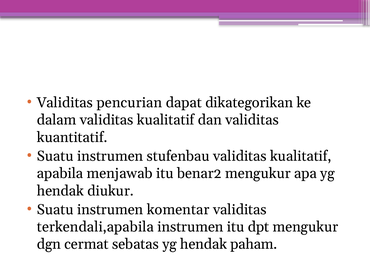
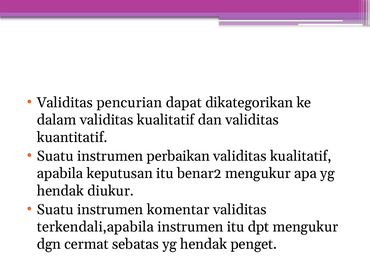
stufenbau: stufenbau -> perbaikan (178, 156)
menjawab: menjawab -> keputusan (120, 173)
paham: paham -> penget (254, 244)
